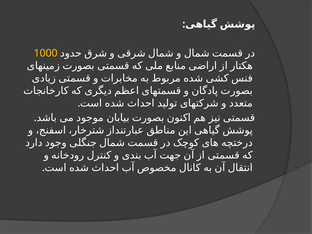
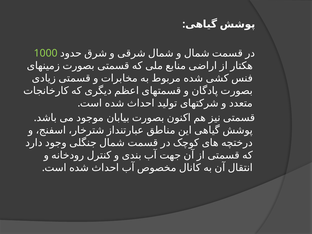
1000 colour: yellow -> light green (46, 53)
